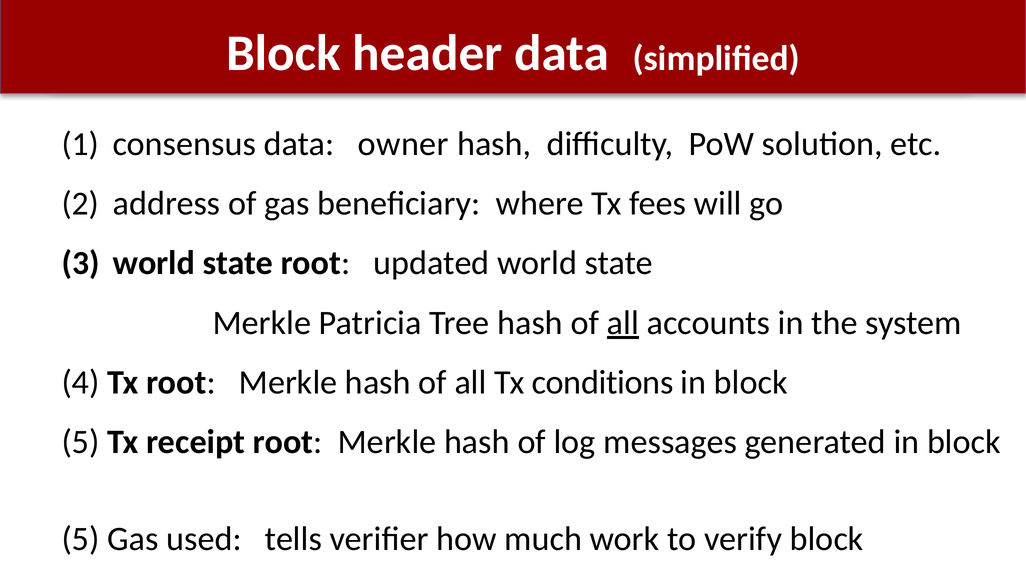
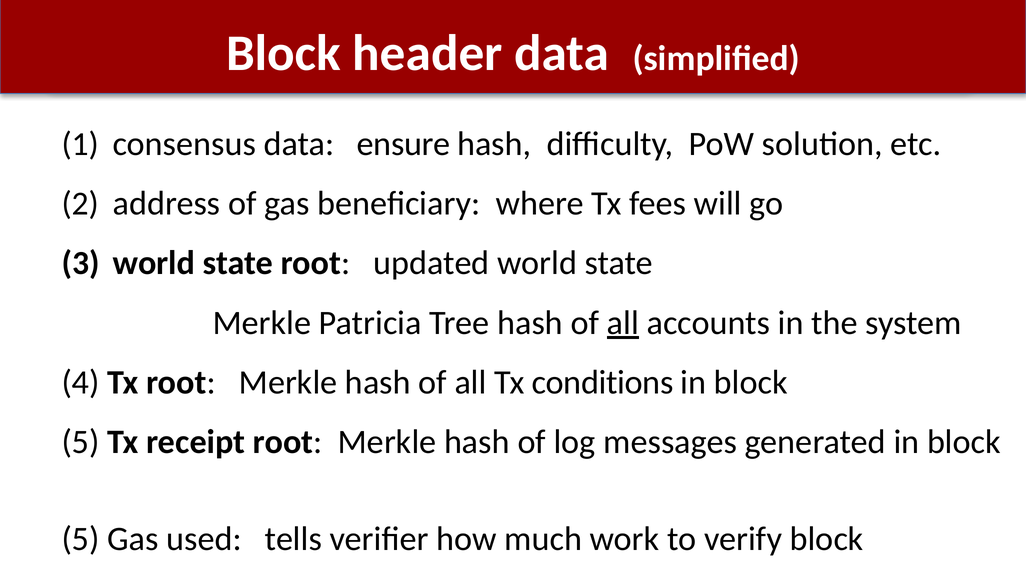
owner: owner -> ensure (404, 144)
